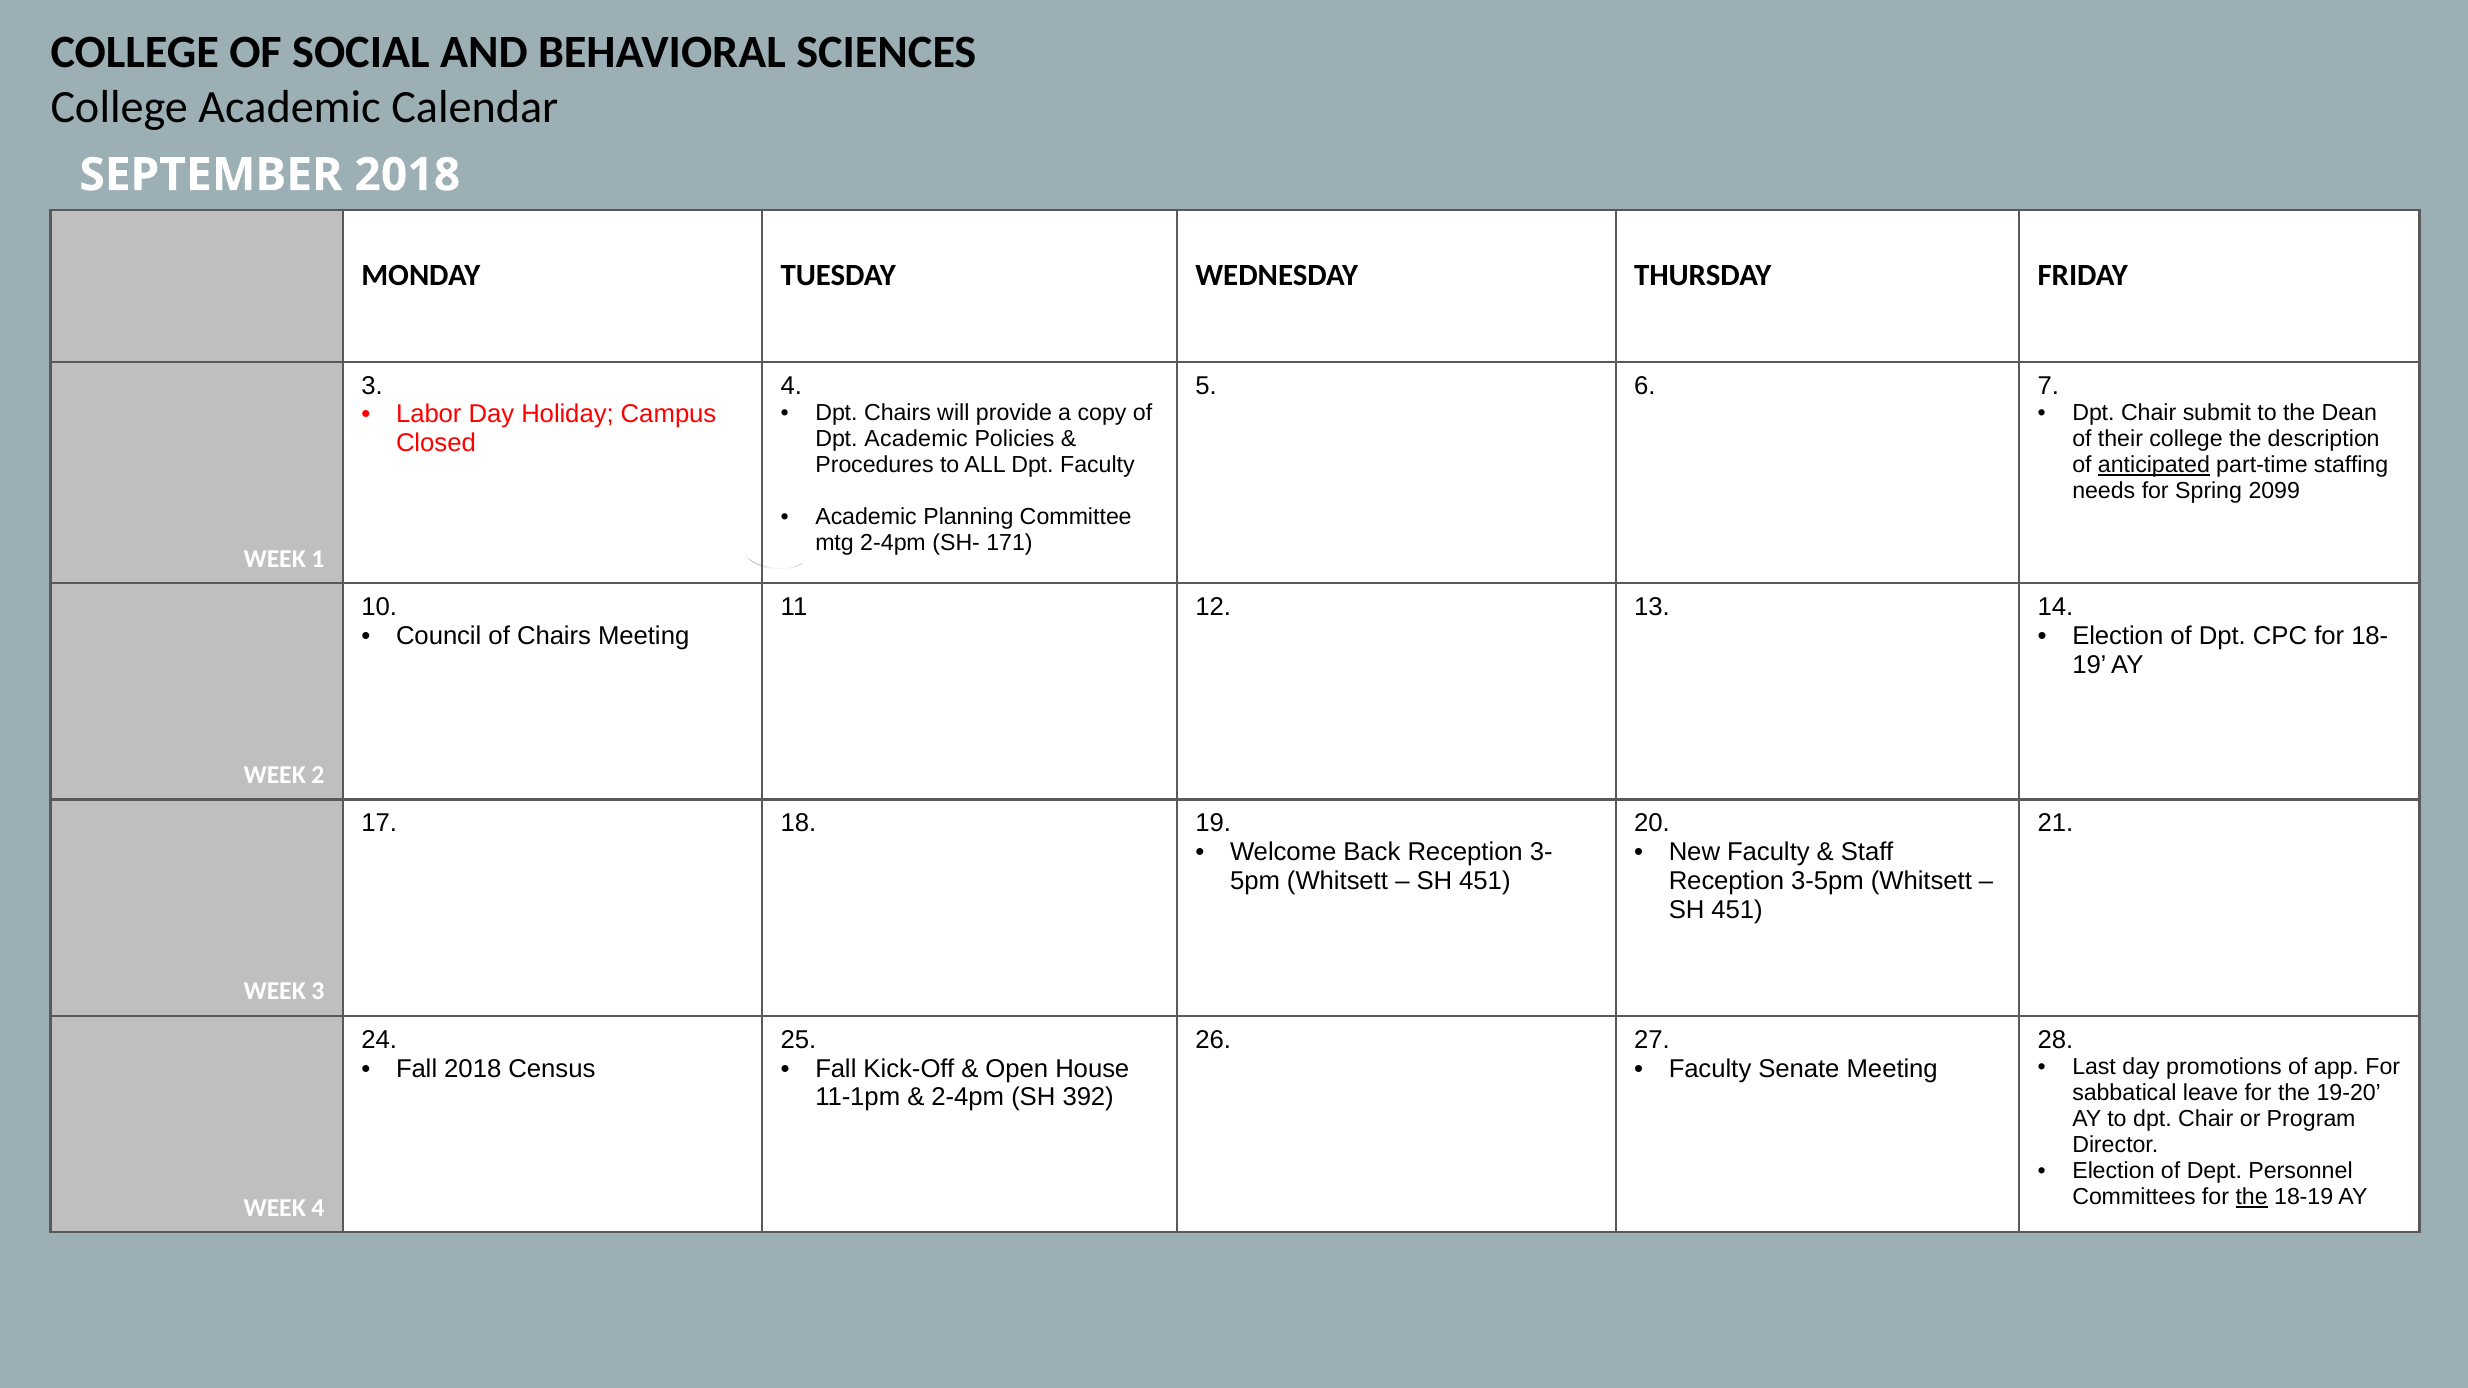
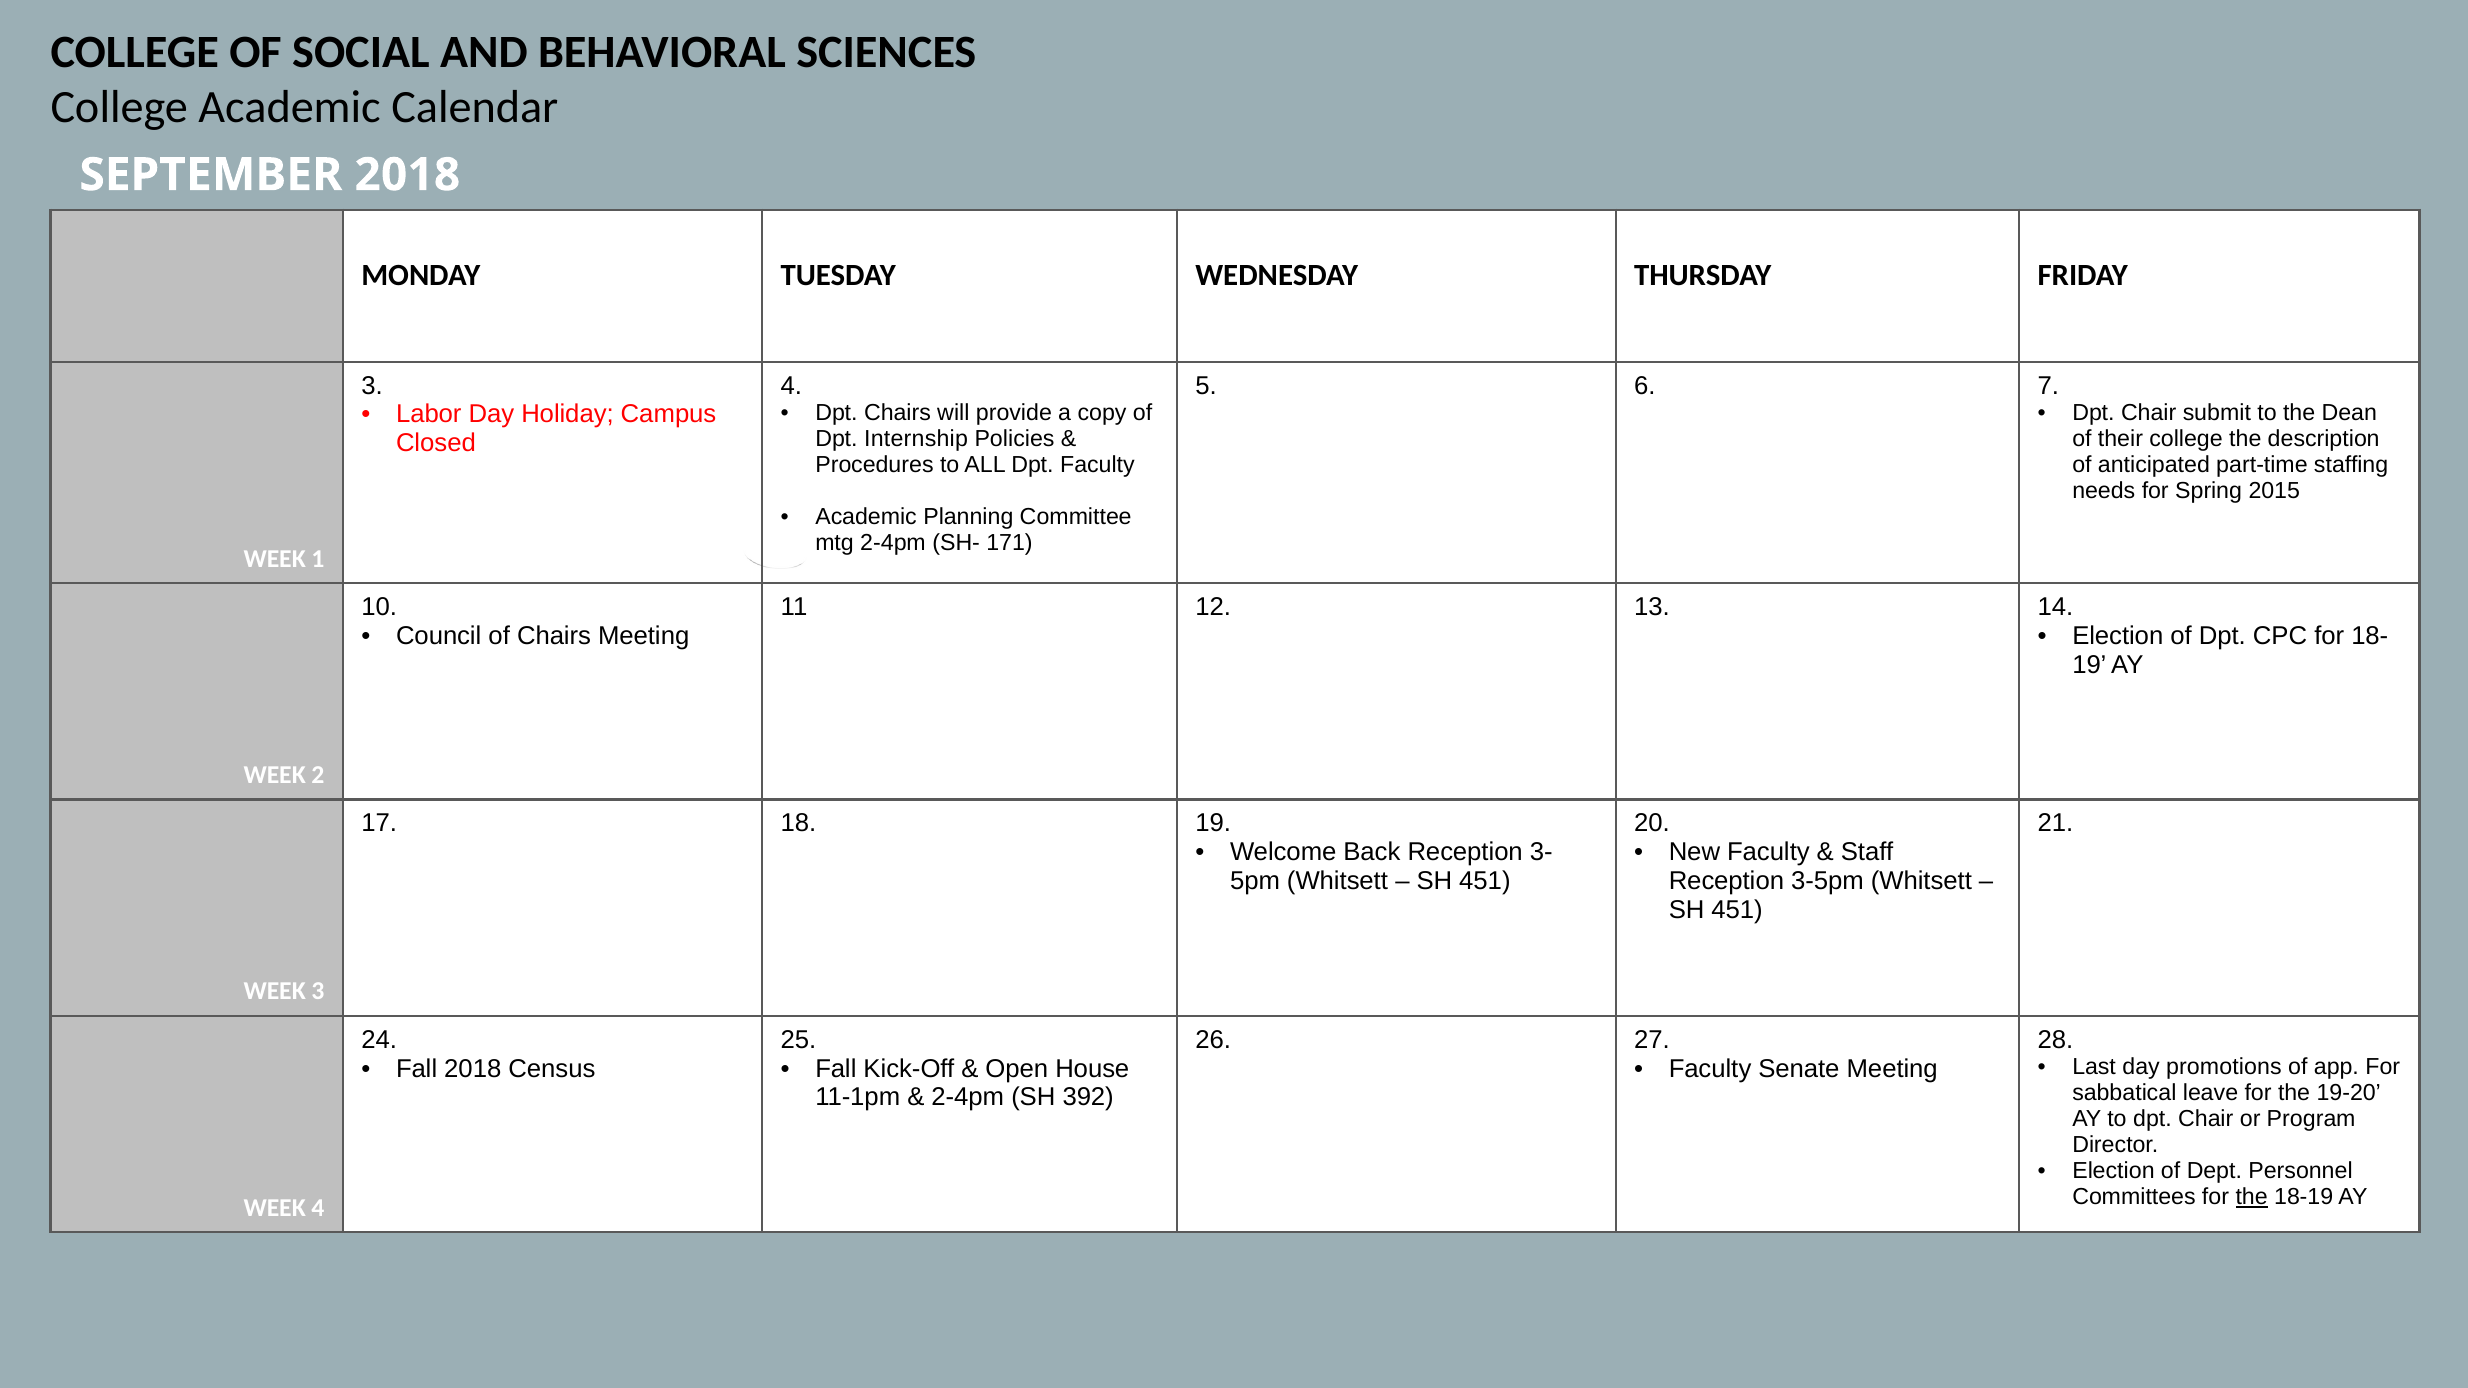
Dpt Academic: Academic -> Internship (916, 439)
anticipated underline: present -> none (2154, 465)
2099: 2099 -> 2015 (2274, 491)
